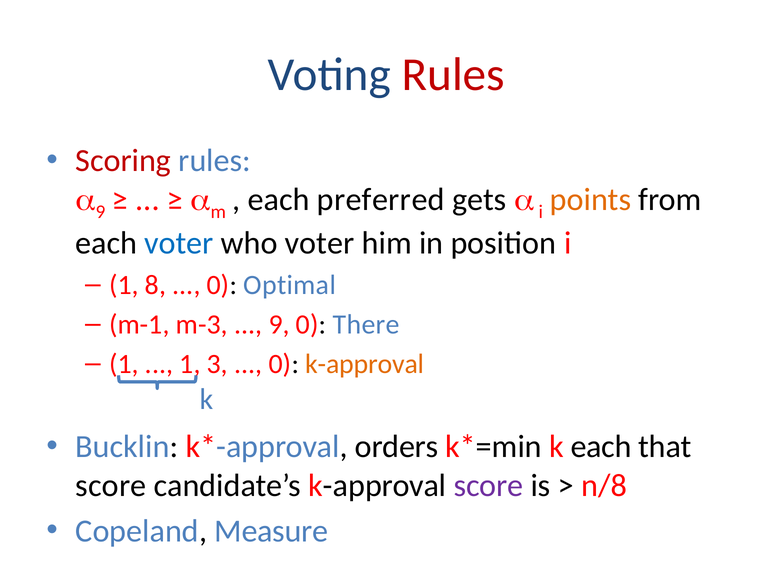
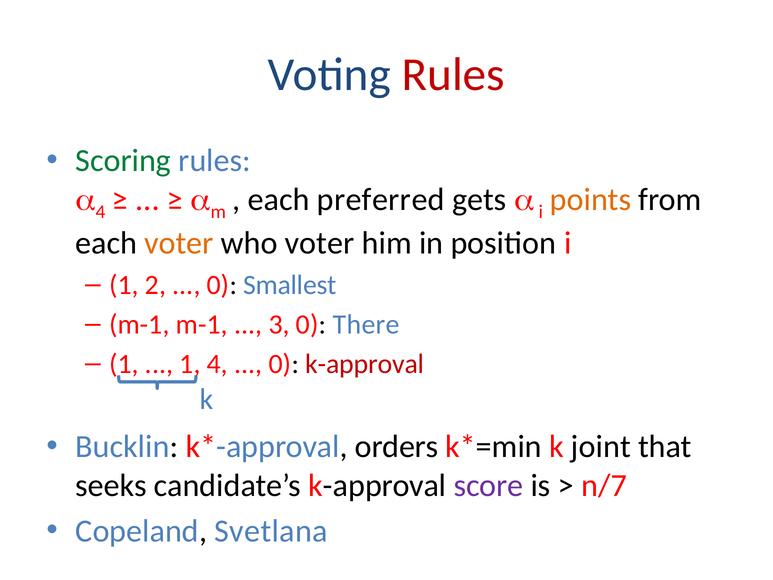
Scoring colour: red -> green (123, 161)
a 9: 9 -> 4 (101, 212)
voter colour: blue -> orange (179, 243)
8: 8 -> 2 (156, 285)
Optimal: Optimal -> Smallest (290, 285)
m-1 m-3: m-3 -> m-1 (202, 324)
9: 9 -> 3 (279, 324)
3: 3 -> 4 (217, 364)
k-approval colour: orange -> red (365, 364)
k each: each -> joint (601, 447)
score: score -> seeks (111, 485)
n/8: n/8 -> n/7 (604, 485)
Measure: Measure -> Svetlana (271, 531)
